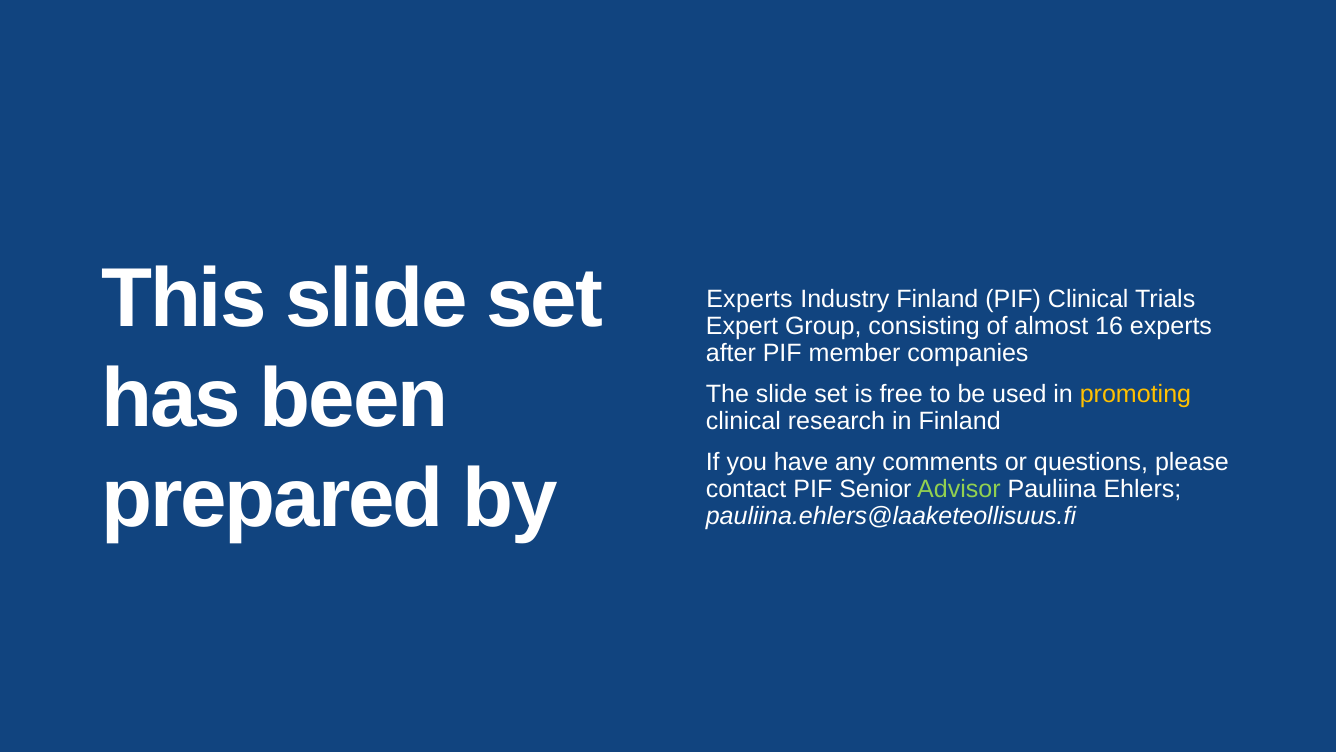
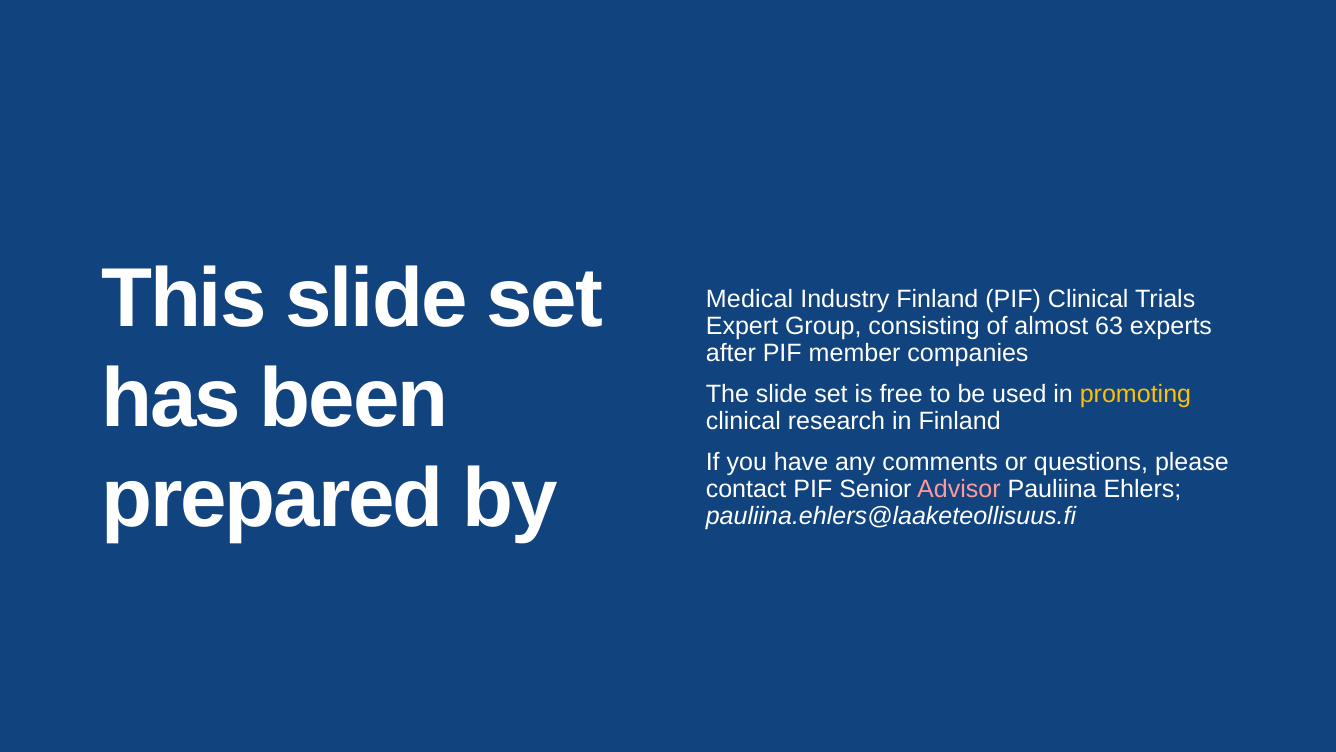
Experts: Experts -> Medical (750, 299)
16: 16 -> 63 (1109, 326)
Advisor colour: light green -> pink (959, 489)
